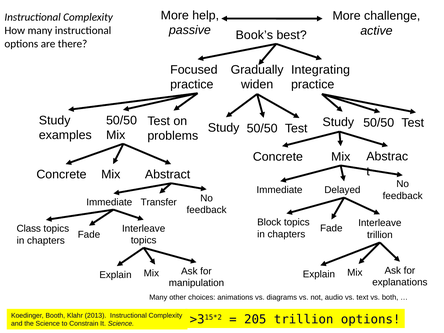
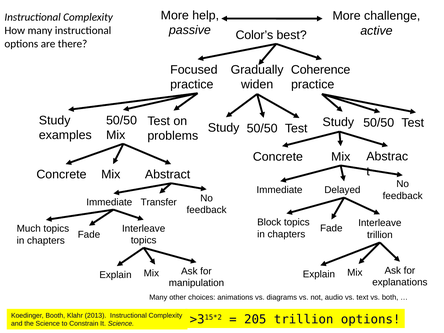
Book’s: Book’s -> Color’s (254, 35)
Integrating: Integrating -> Coherence (321, 70)
Class: Class -> Much (29, 229)
